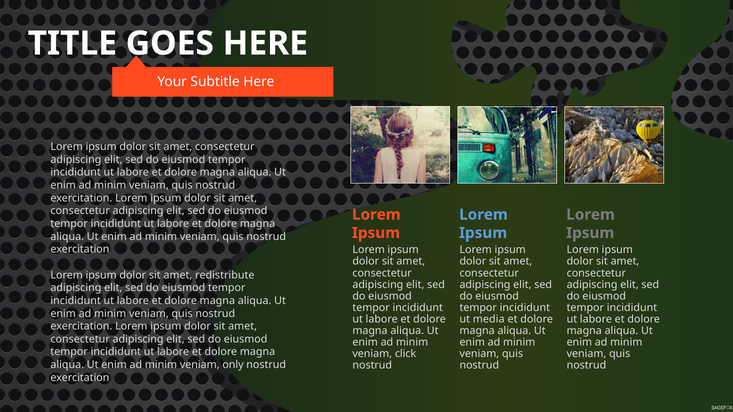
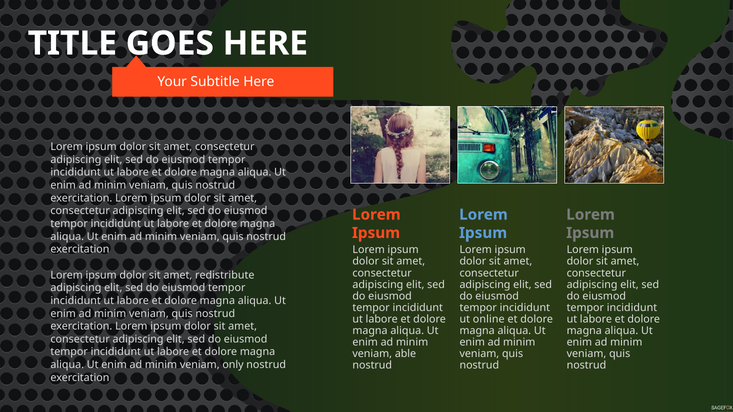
media: media -> online (489, 319)
click: click -> able (405, 354)
